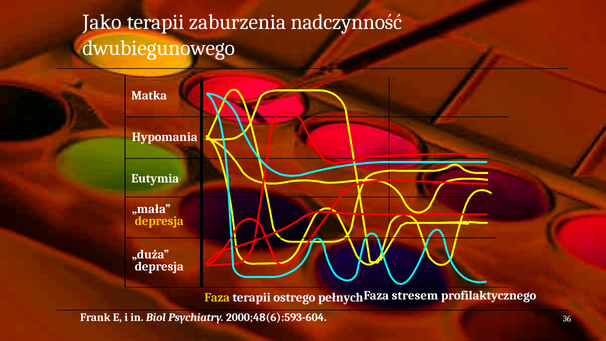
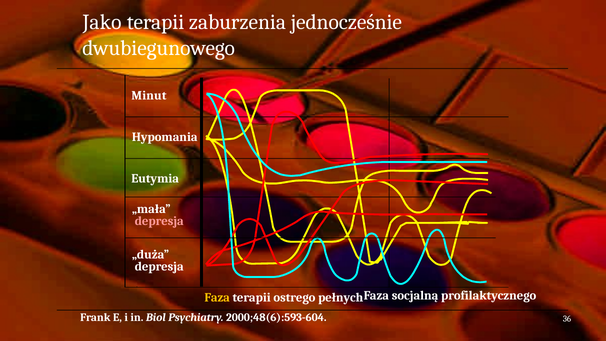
nadczynność: nadczynność -> jednocześnie (346, 22)
Matka: Matka -> Minut (149, 95)
depresja colour: yellow -> pink (159, 221)
stresem: stresem -> socjalną (415, 296)
